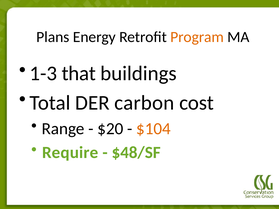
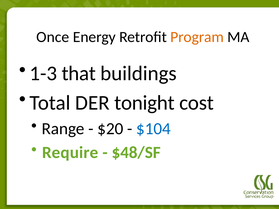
Plans: Plans -> Once (53, 37)
carbon: carbon -> tonight (145, 103)
$104 colour: orange -> blue (153, 129)
